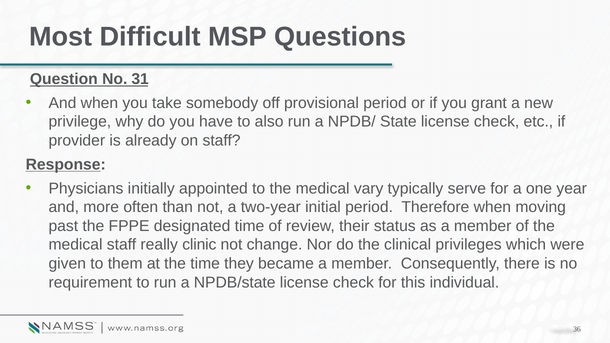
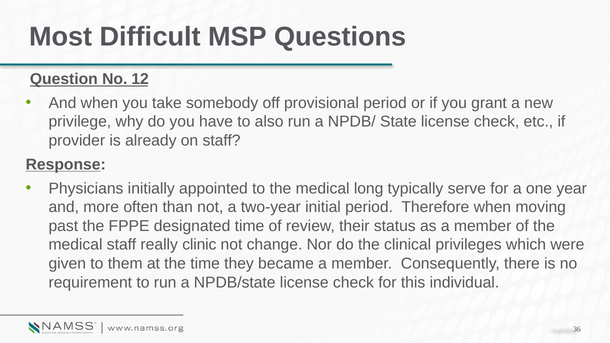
31: 31 -> 12 (140, 79)
vary: vary -> long (369, 188)
